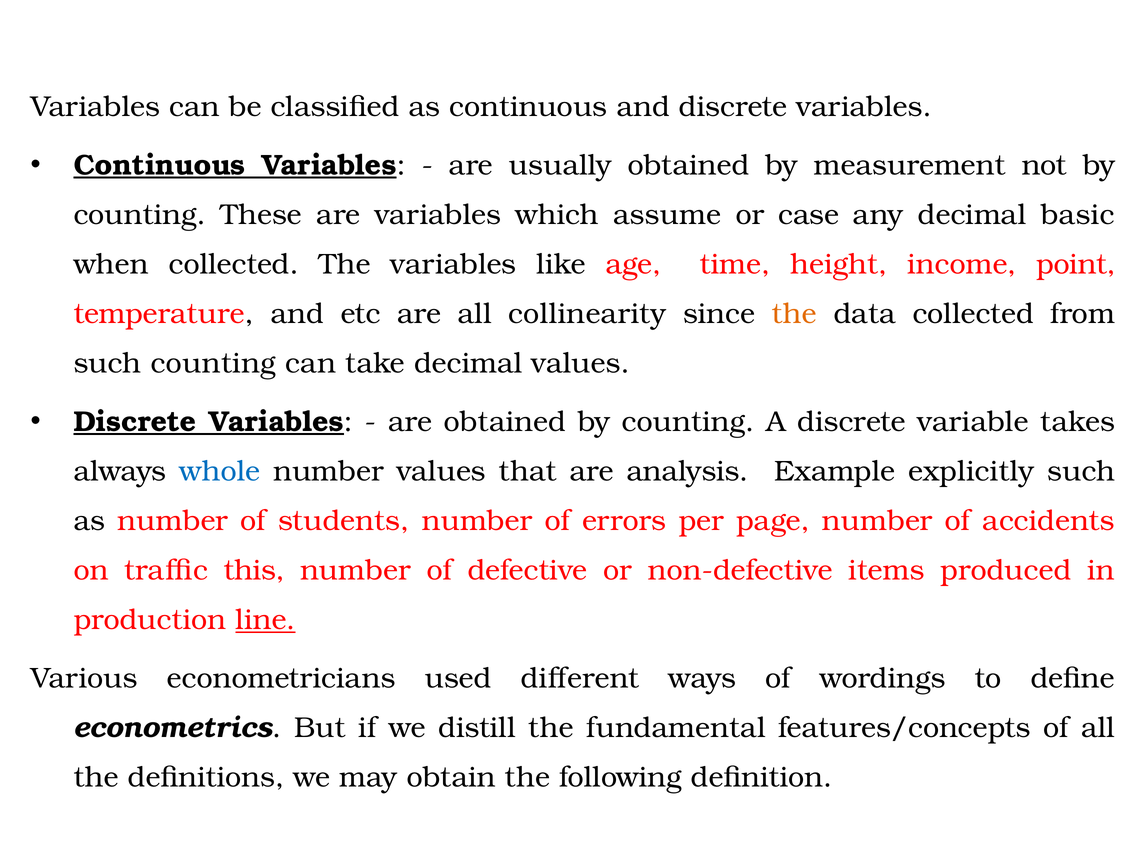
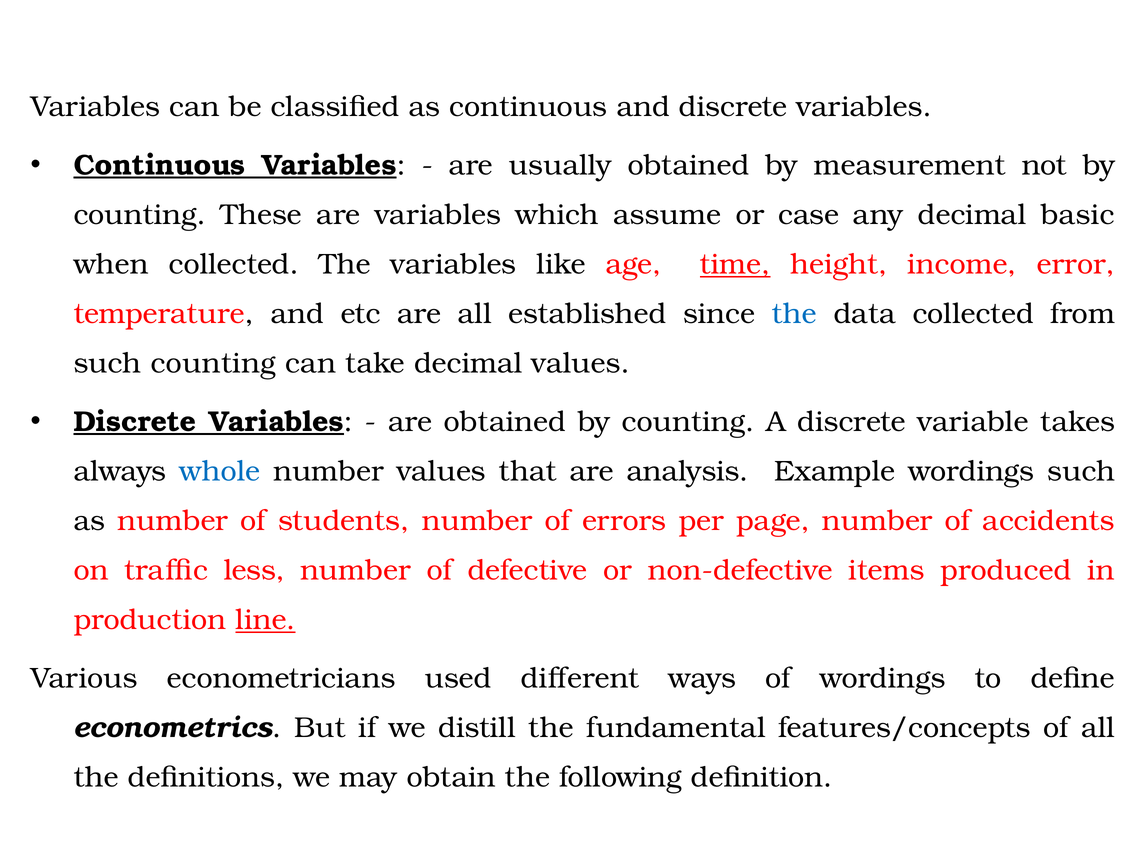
time underline: none -> present (735, 265)
point: point -> error (1076, 265)
collinearity: collinearity -> established (587, 314)
the colour: orange -> blue (794, 314)
Example explicitly: explicitly -> wordings (971, 472)
this: this -> less (254, 571)
